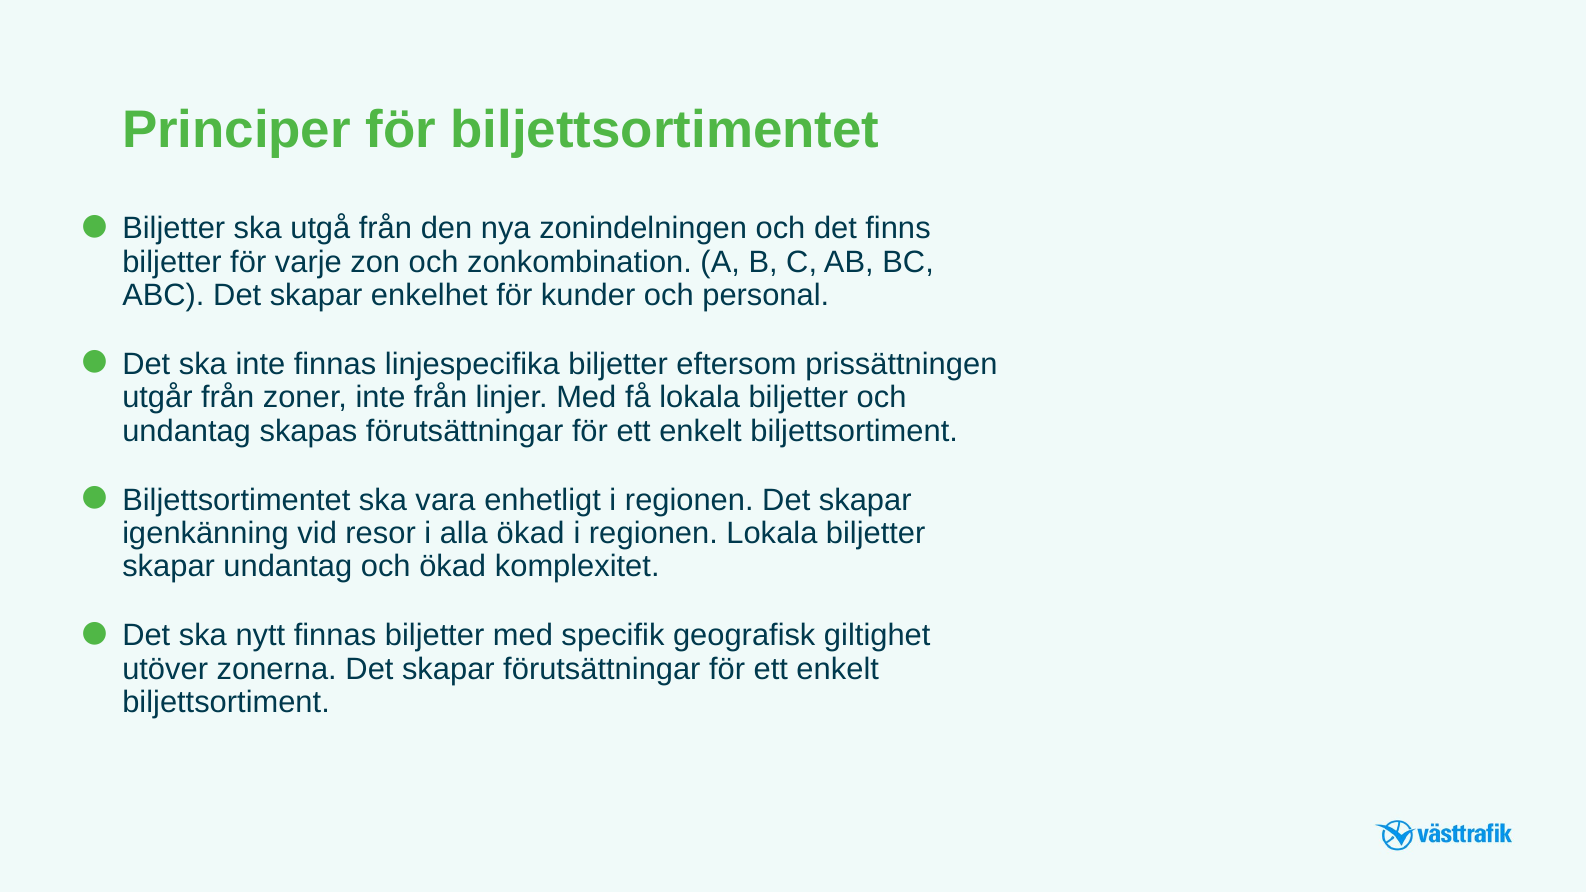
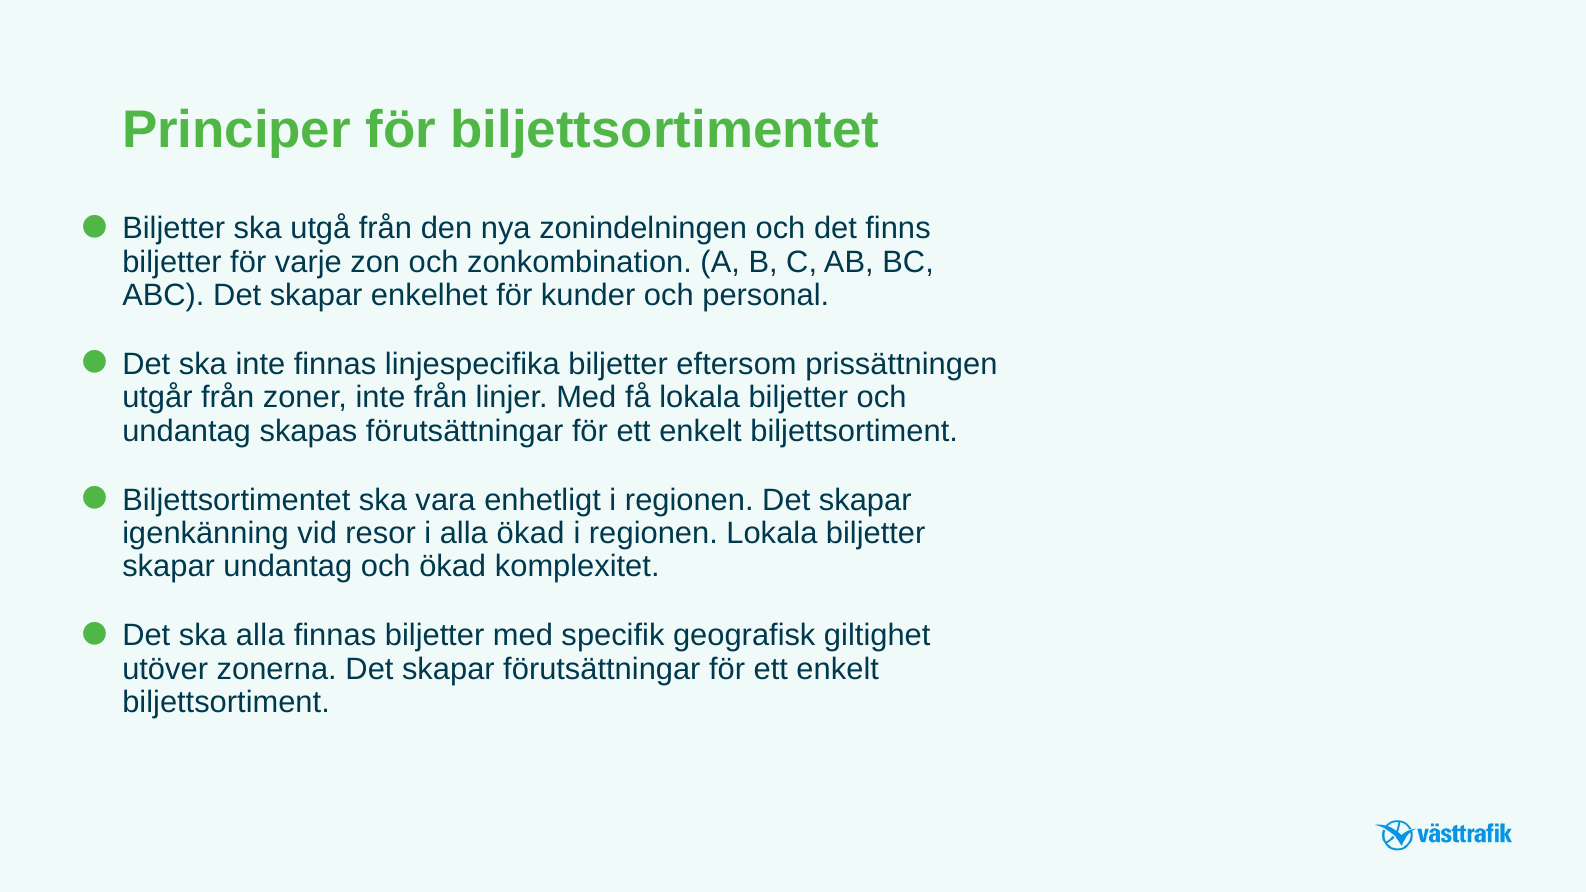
ska nytt: nytt -> alla (260, 636)
